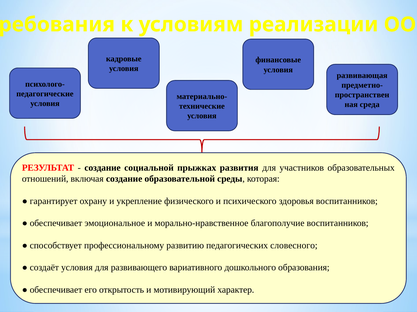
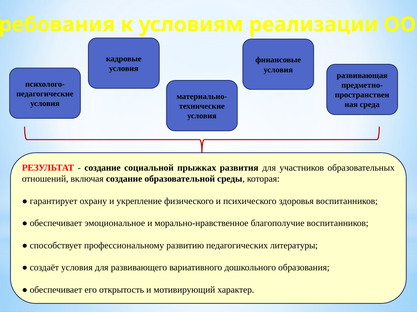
словесного: словесного -> литературы (294, 246)
